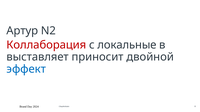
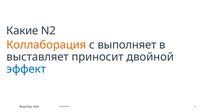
Артур: Артур -> Какие (22, 31)
Коллаборация colour: red -> orange (46, 45)
локальные: локальные -> выполняет (127, 45)
